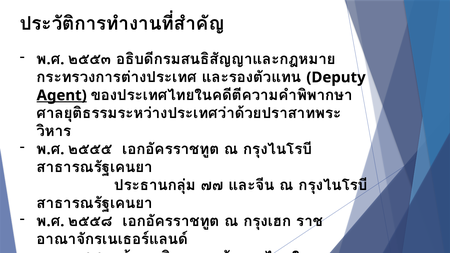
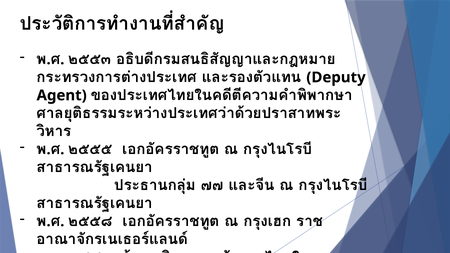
Agent underline: present -> none (62, 95)
